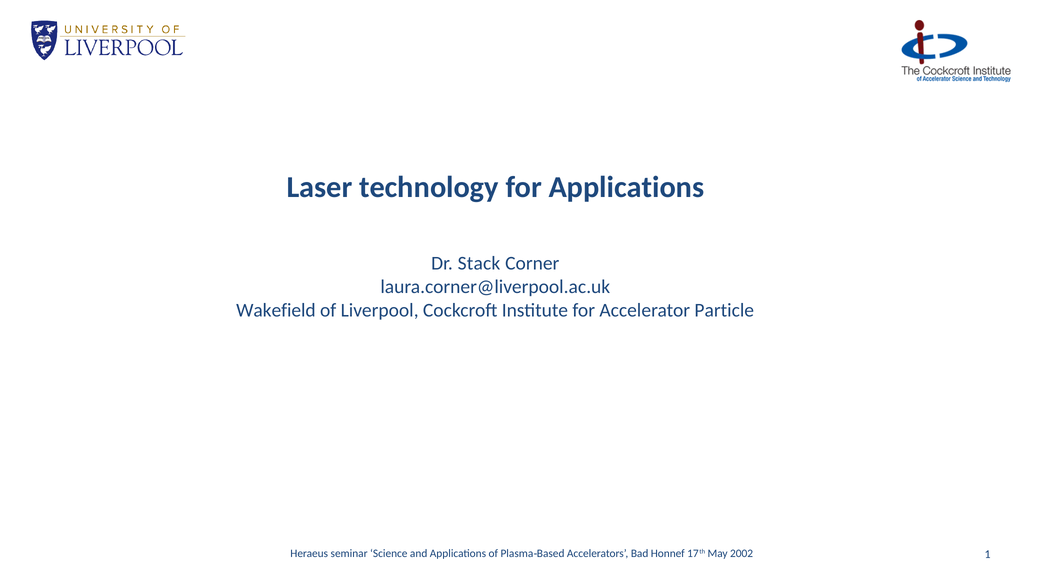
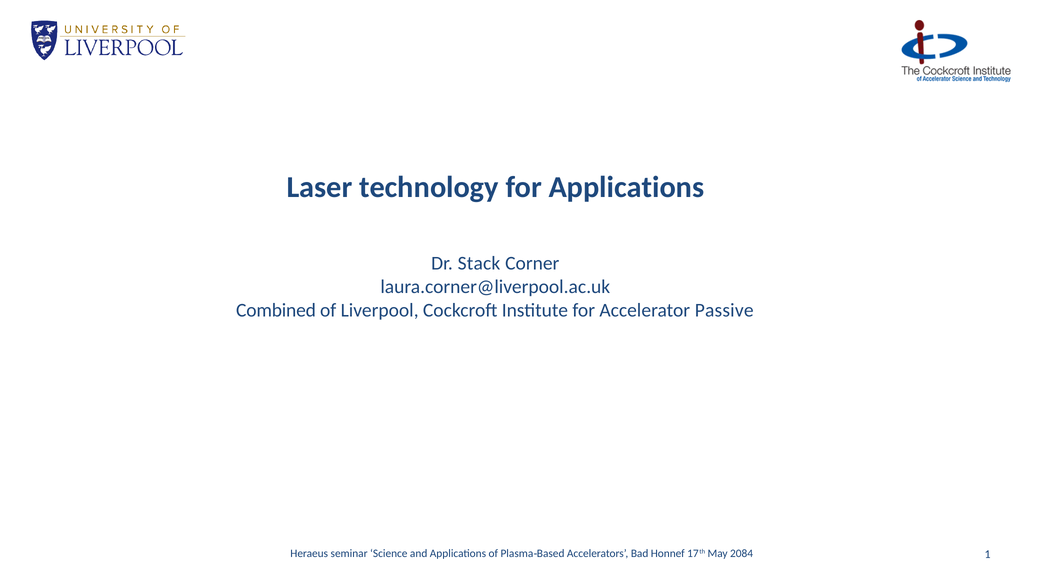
Wakefield: Wakefield -> Combined (276, 310)
Particle: Particle -> Passive (724, 310)
2002: 2002 -> 2084 (742, 554)
